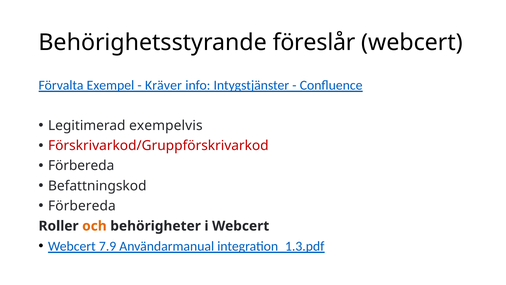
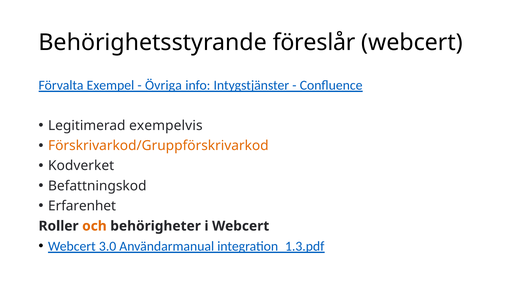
Kräver: Kräver -> Övriga (163, 85)
Förskrivarkod/Gruppförskrivarkod colour: red -> orange (158, 145)
Förbereda: Förbereda -> Kodverket (81, 166)
Förbereda: Förbereda -> Erfarenhet (82, 206)
7.9: 7.9 -> 3.0 (108, 246)
